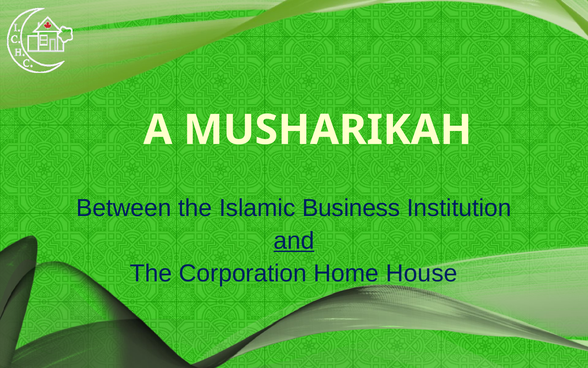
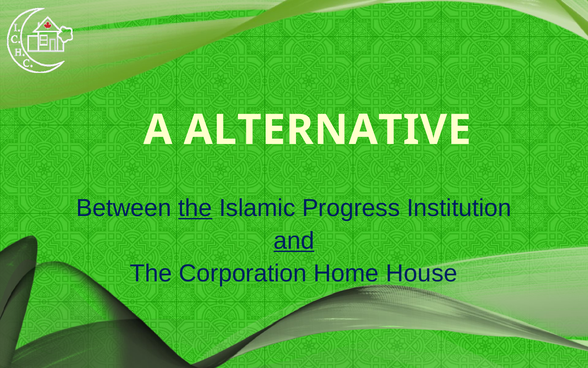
MUSHARIKAH: MUSHARIKAH -> ALTERNATIVE (327, 130)
the underline: none -> present (195, 208)
Business: Business -> Progress (351, 208)
